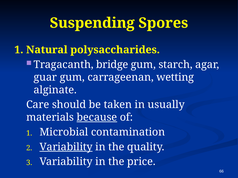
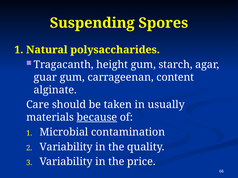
bridge: bridge -> height (112, 65)
wetting: wetting -> content (175, 77)
Variability underline: present -> none (66, 147)
